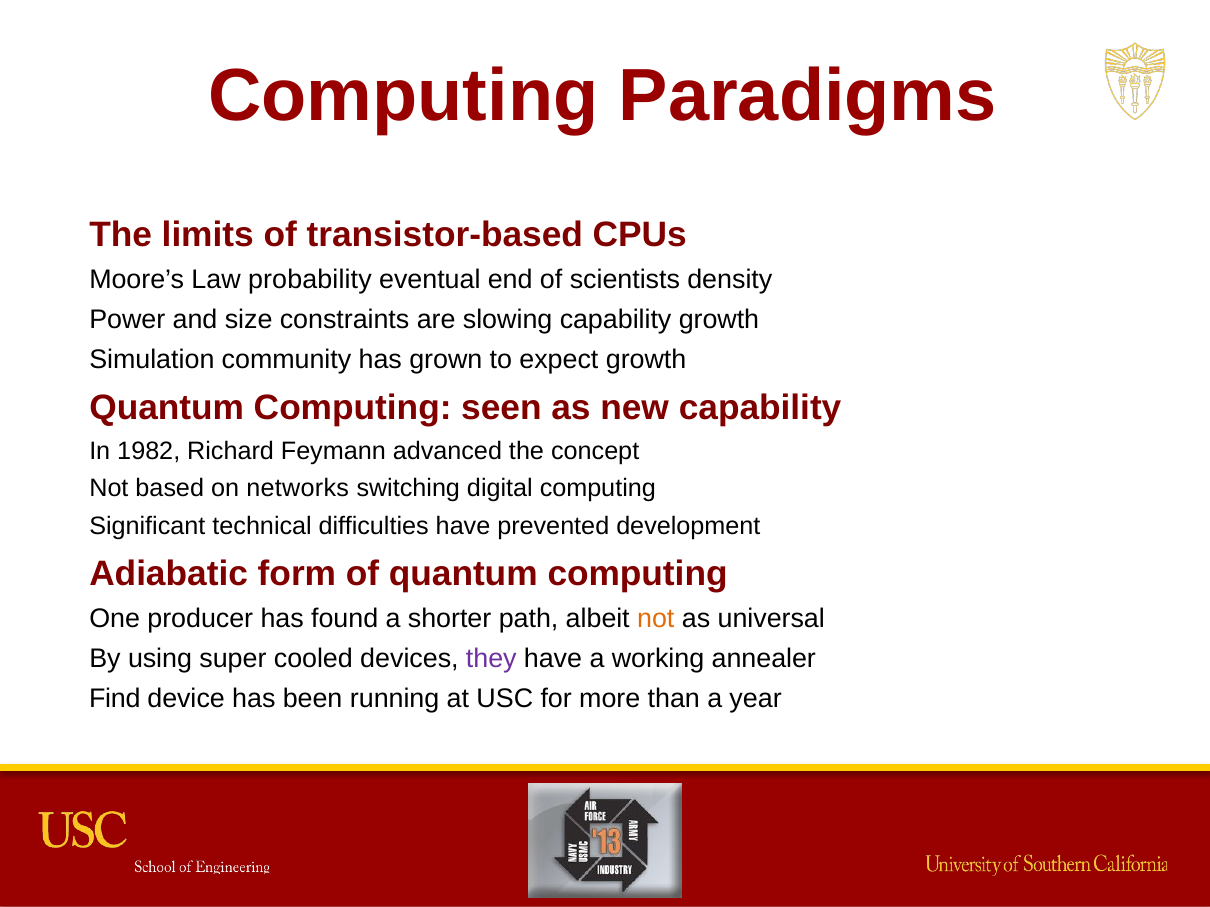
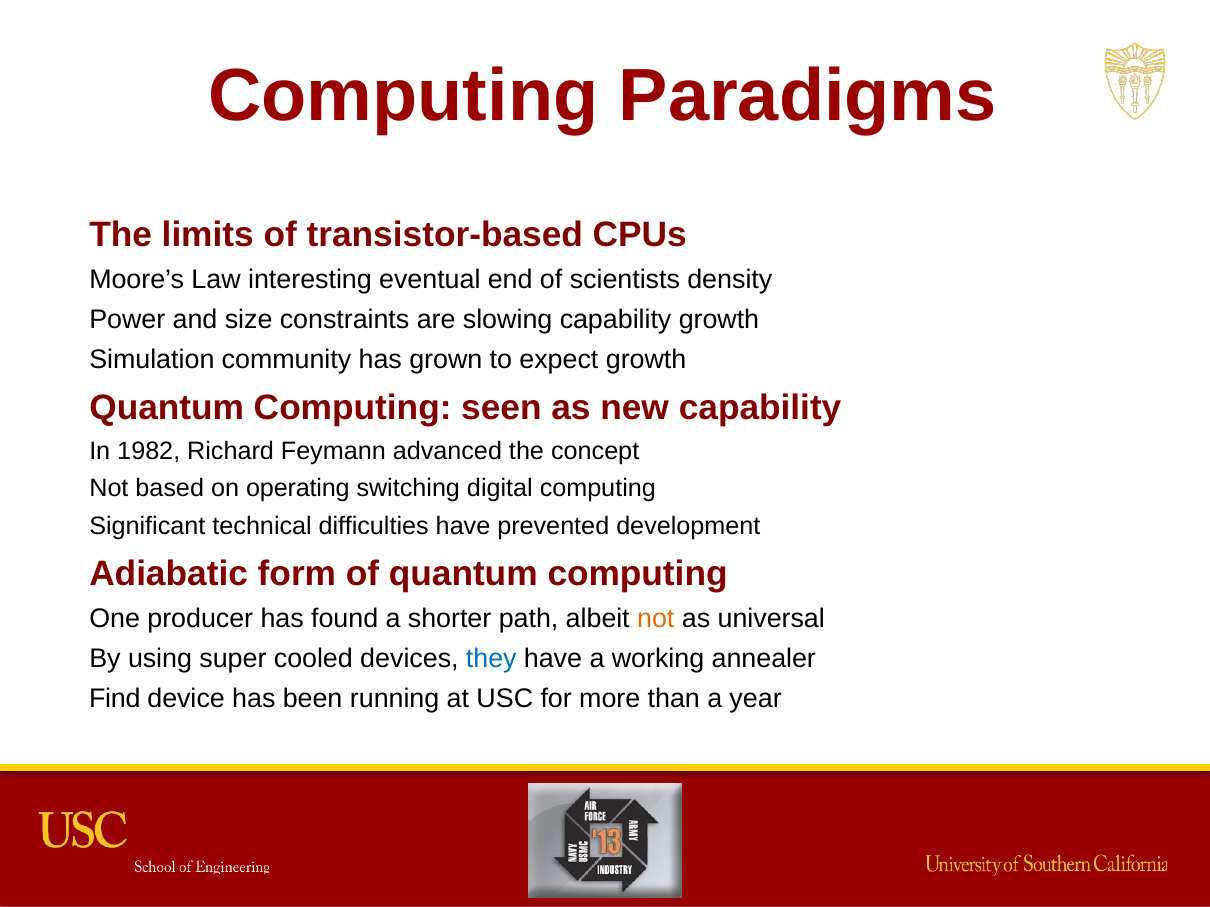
probability: probability -> interesting (310, 279)
networks: networks -> operating (298, 489)
they colour: purple -> blue (491, 659)
